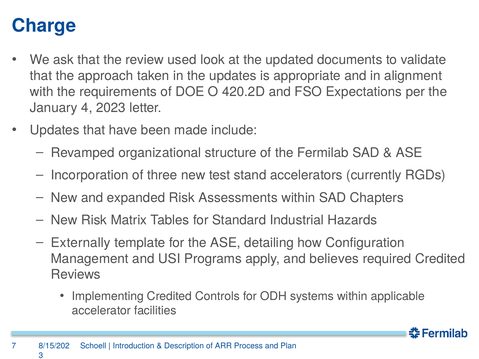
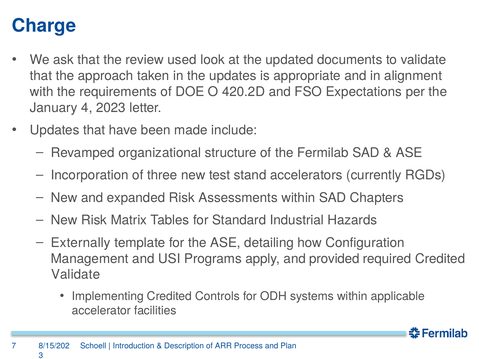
believes: believes -> provided (334, 259)
Reviews: Reviews -> Validate (76, 275)
